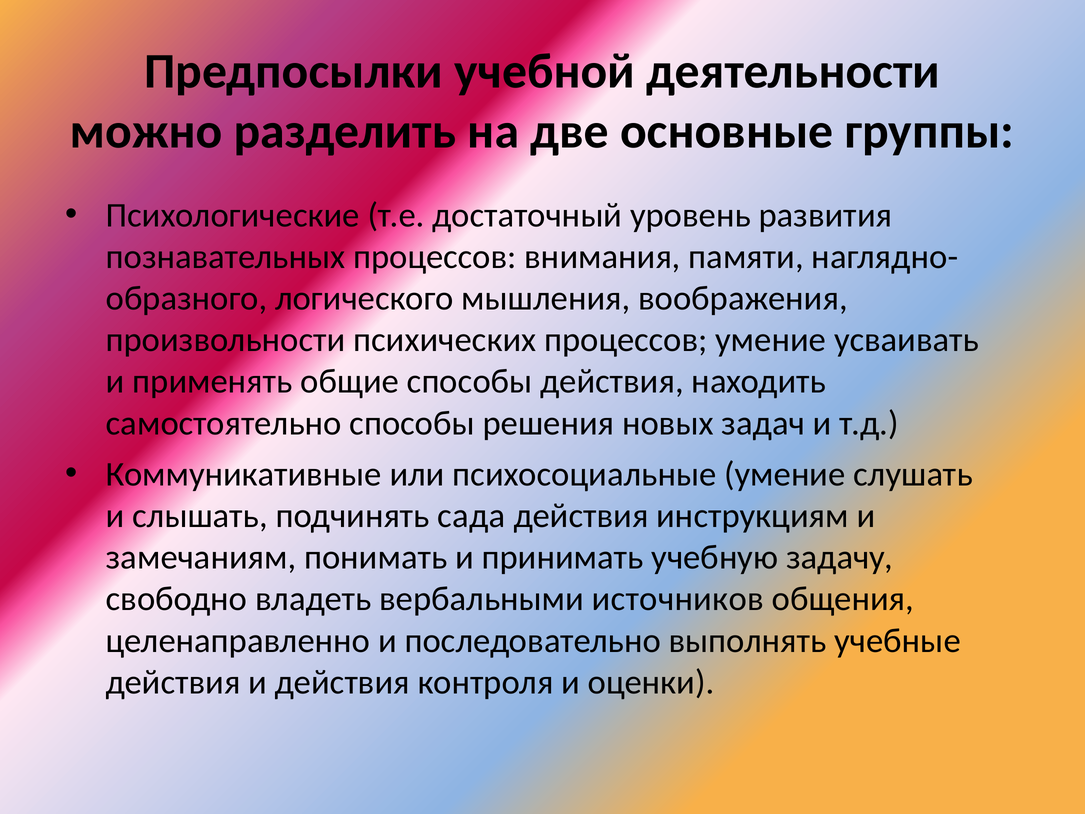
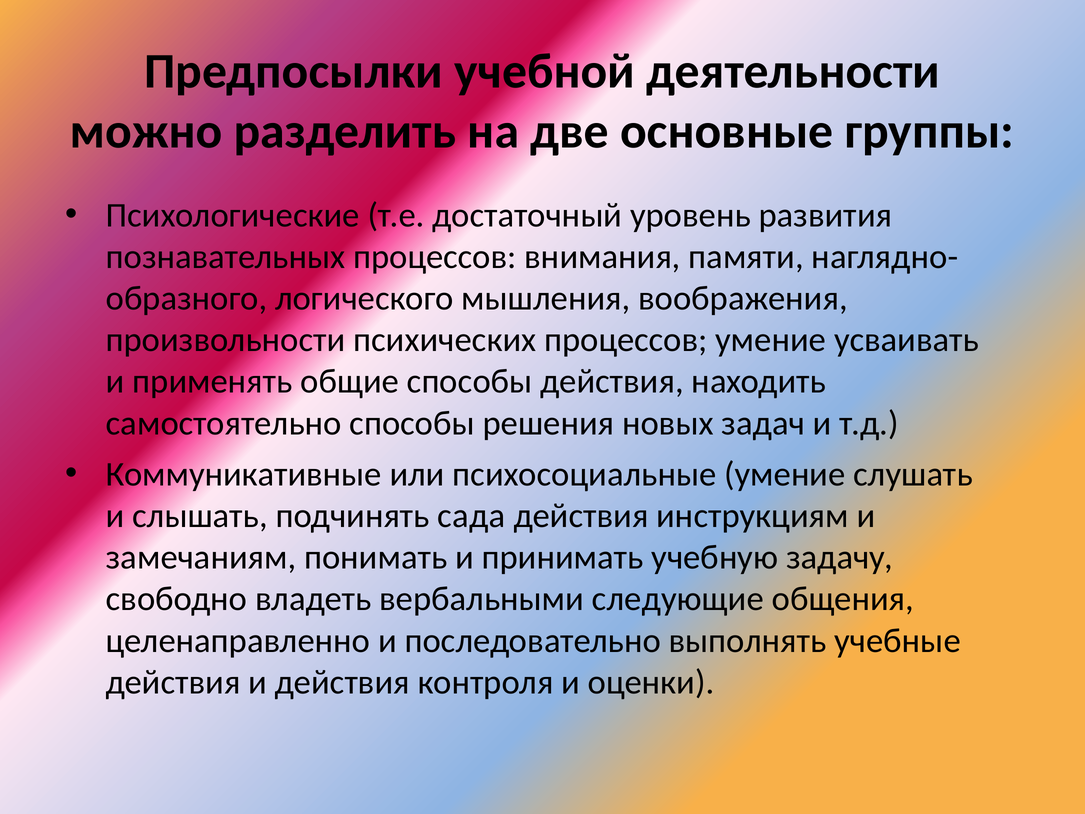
источников: источников -> следующие (678, 599)
